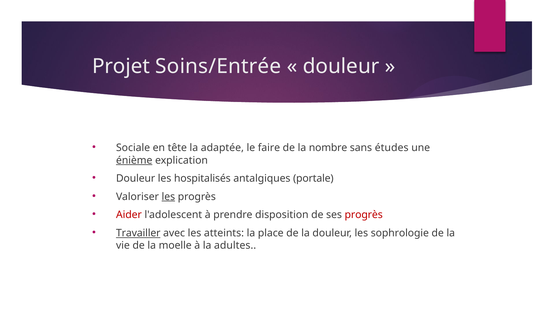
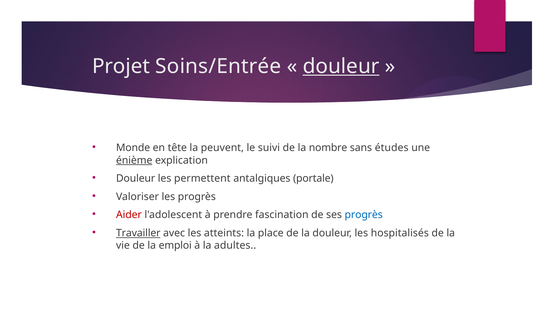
douleur underline: none -> present (341, 66)
Sociale: Sociale -> Monde (133, 148)
adaptée: adaptée -> peuvent (222, 148)
faire: faire -> suivi (269, 148)
hospitalisés: hospitalisés -> permettent (202, 179)
les underline: present -> none (168, 197)
disposition: disposition -> fascination (282, 215)
progrès colour: red -> blue (364, 215)
sophrologie: sophrologie -> hospitalisés (400, 234)
moelle: moelle -> emploi (175, 246)
